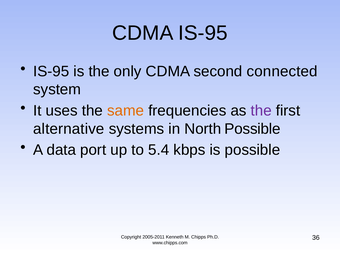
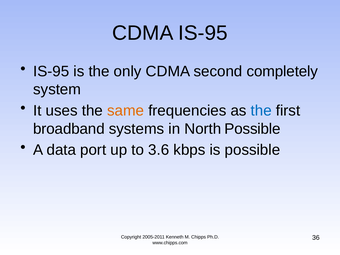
connected: connected -> completely (282, 71)
the colour: purple -> blue (261, 111)
alternative: alternative -> broadband (69, 129)
5.4: 5.4 -> 3.6 (159, 150)
